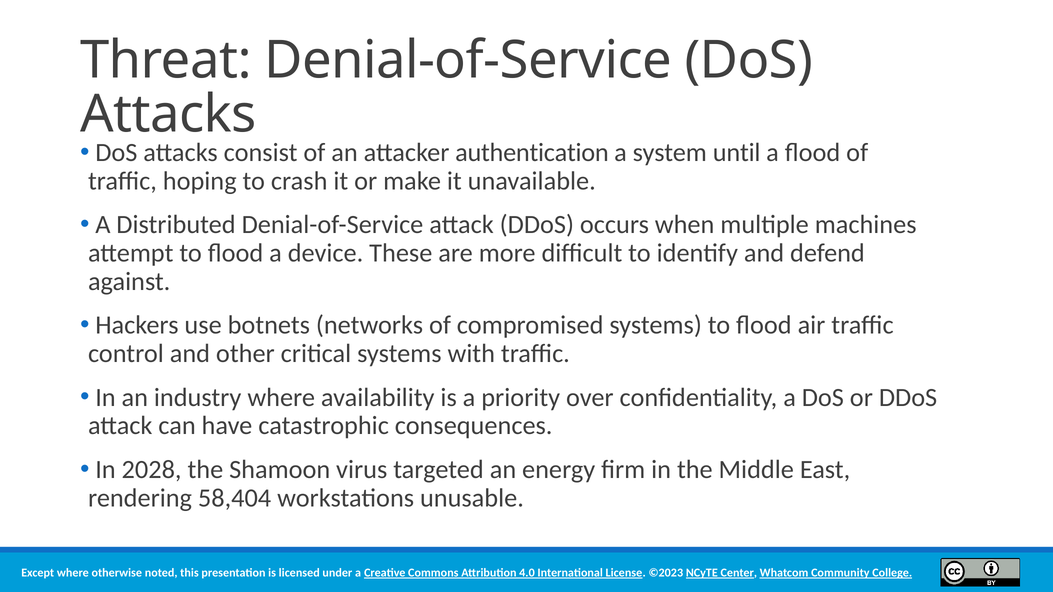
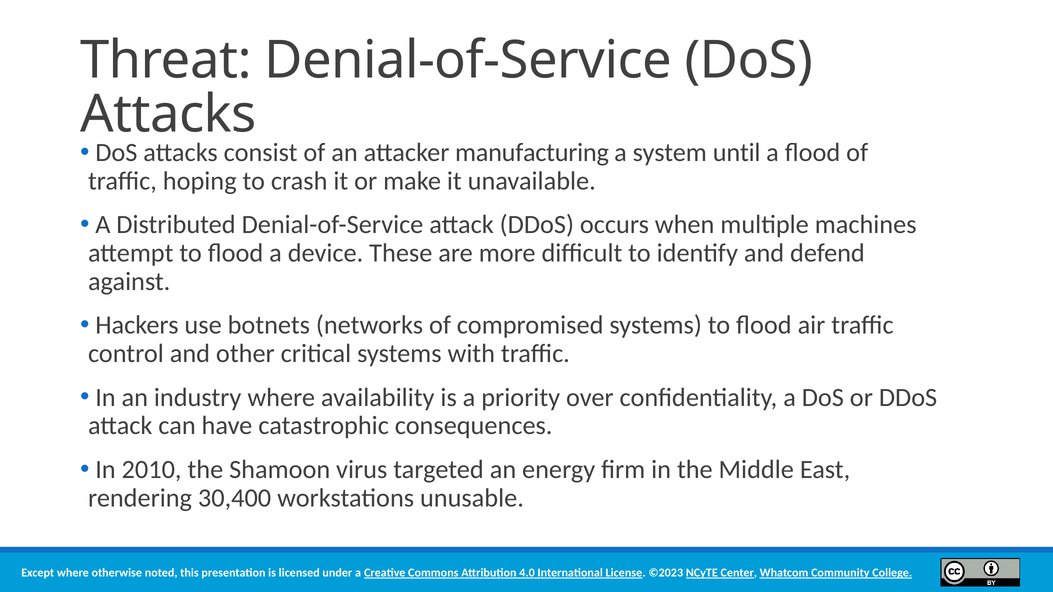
authentication: authentication -> manufacturing (532, 153)
2028: 2028 -> 2010 (152, 470)
58,404: 58,404 -> 30,400 (235, 498)
